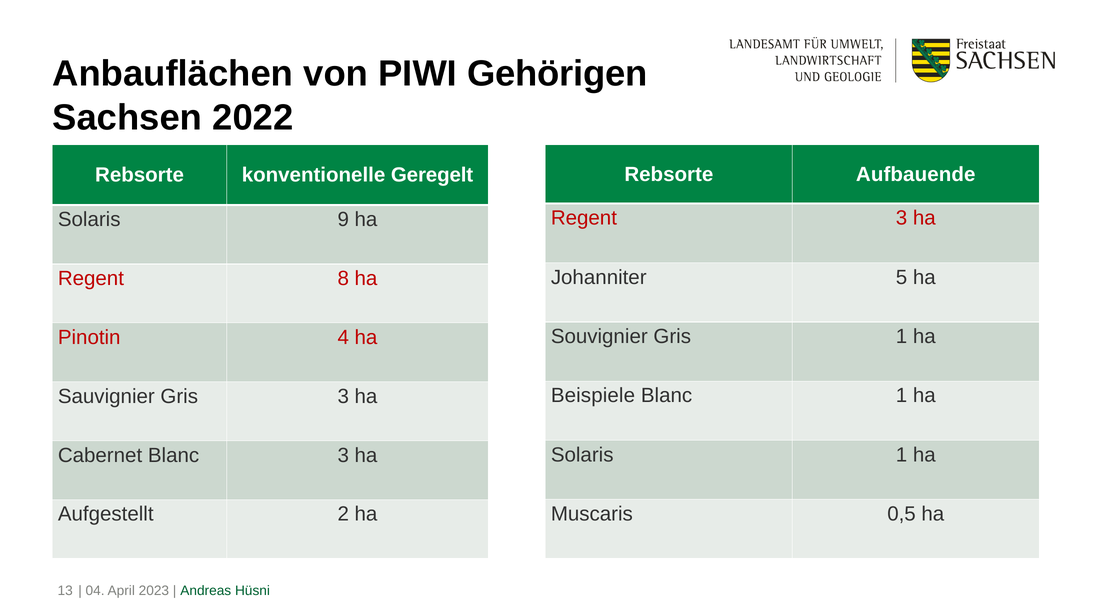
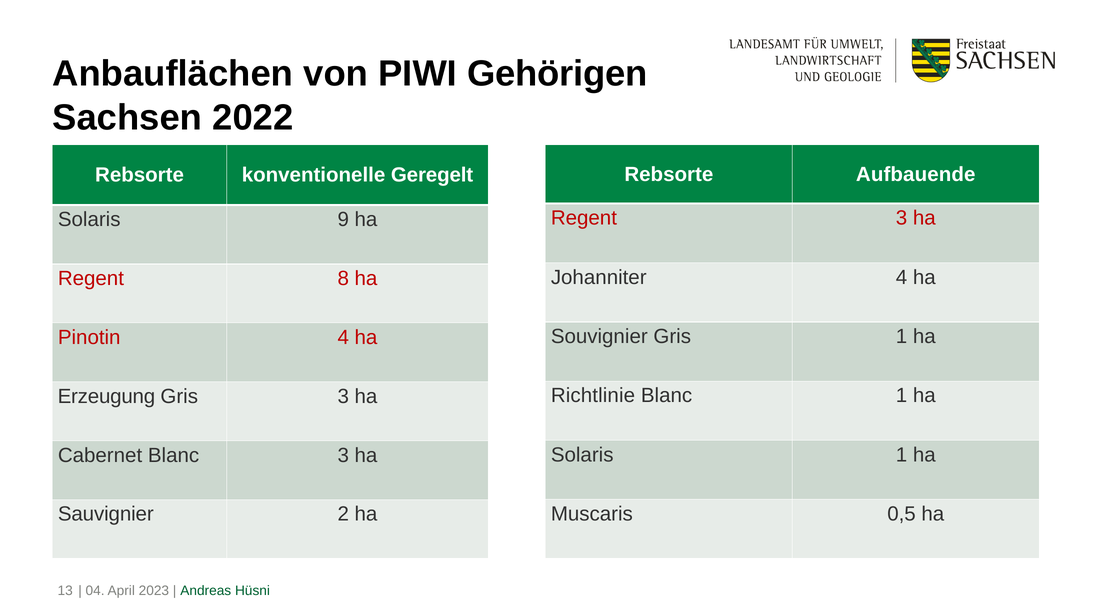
Johanniter 5: 5 -> 4 (902, 278)
Beispiele: Beispiele -> Richtlinie (593, 396)
Sauvignier: Sauvignier -> Erzeugung (106, 397)
Aufgestellt: Aufgestellt -> Sauvignier (106, 515)
